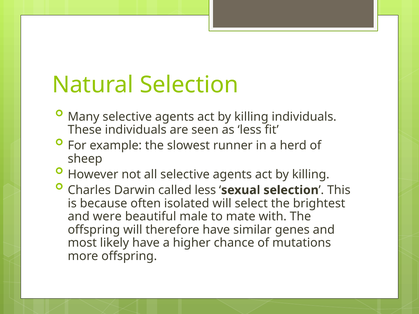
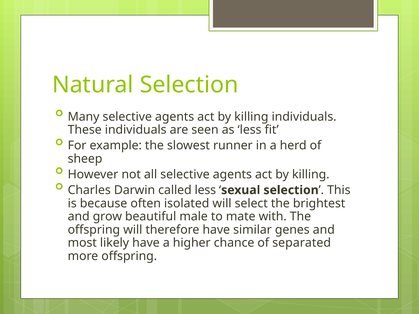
were: were -> grow (107, 217)
mutations: mutations -> separated (302, 243)
